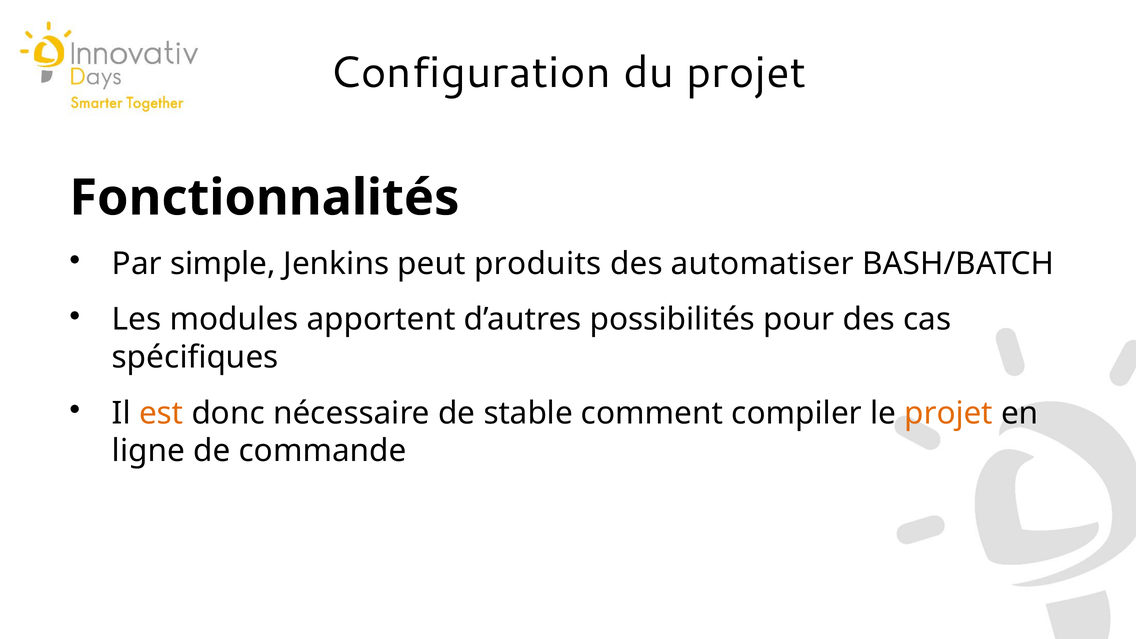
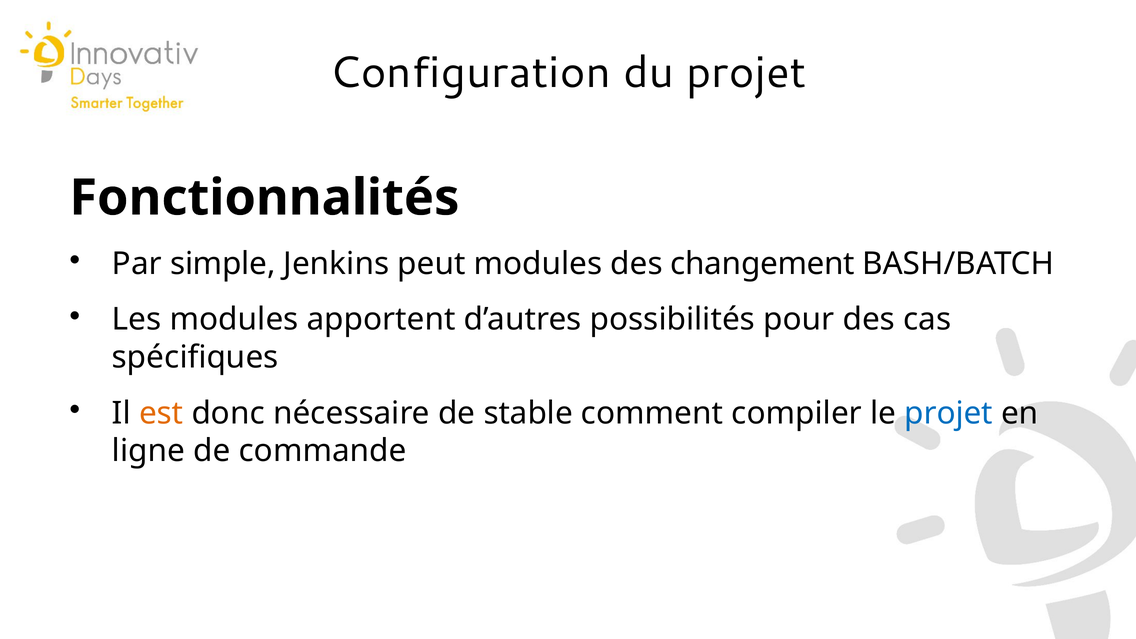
peut produits: produits -> modules (538, 264)
automatiser: automatiser -> changement (763, 264)
projet colour: orange -> blue (949, 413)
